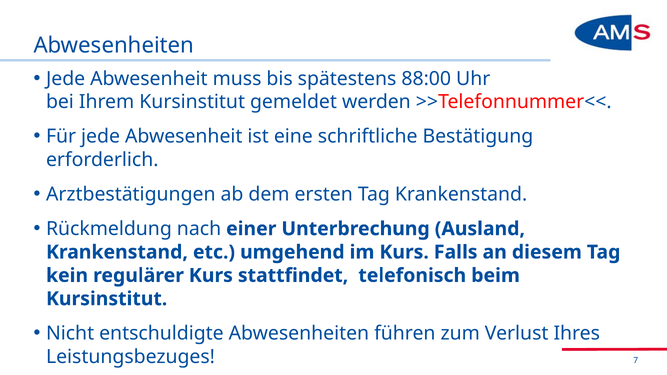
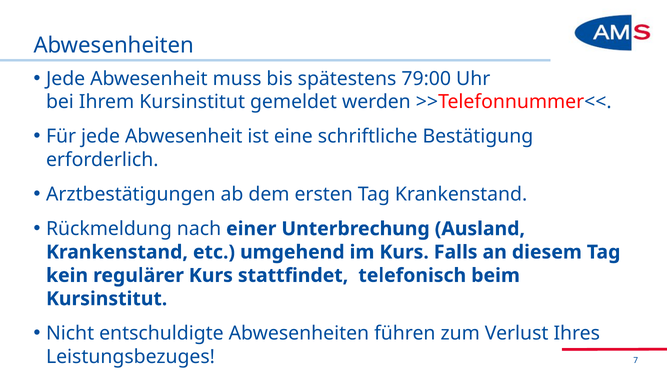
88:00: 88:00 -> 79:00 (426, 79)
